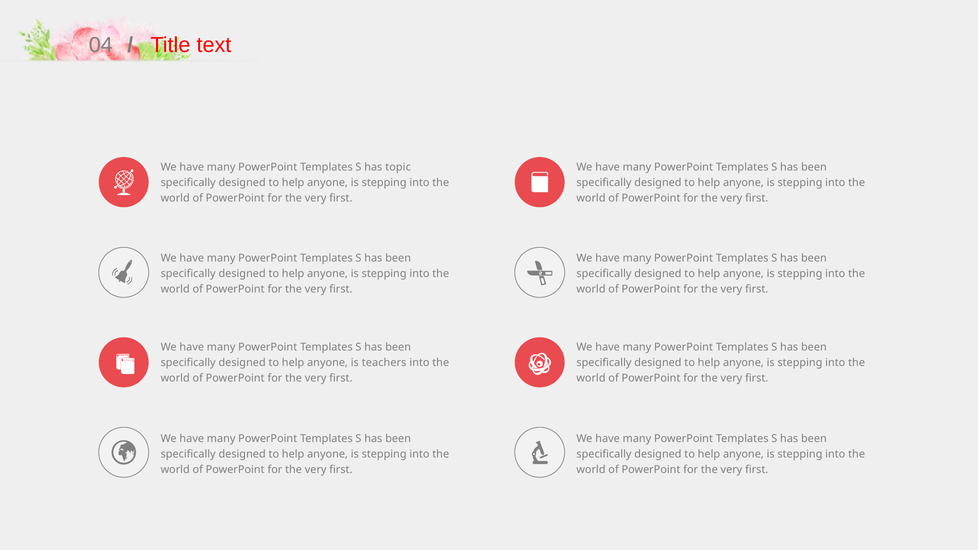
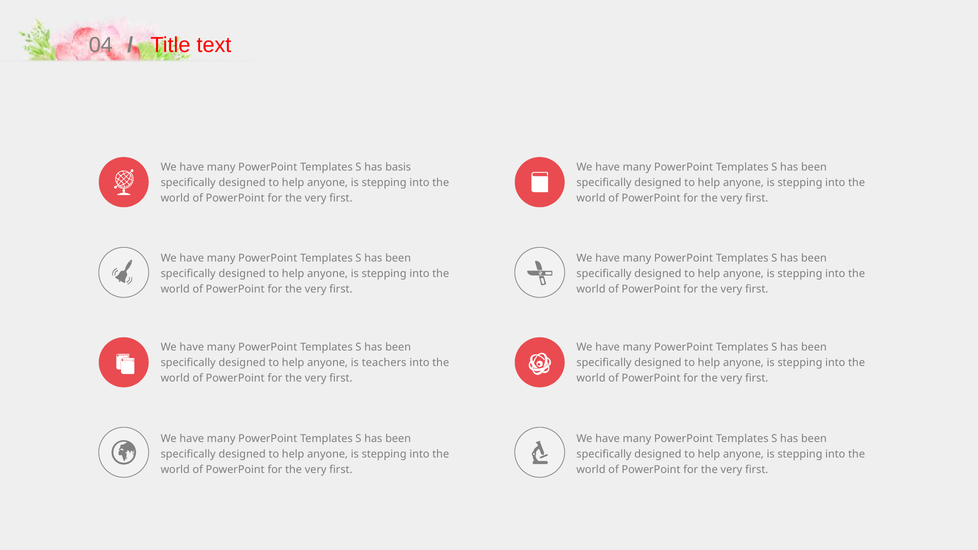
topic: topic -> basis (398, 167)
